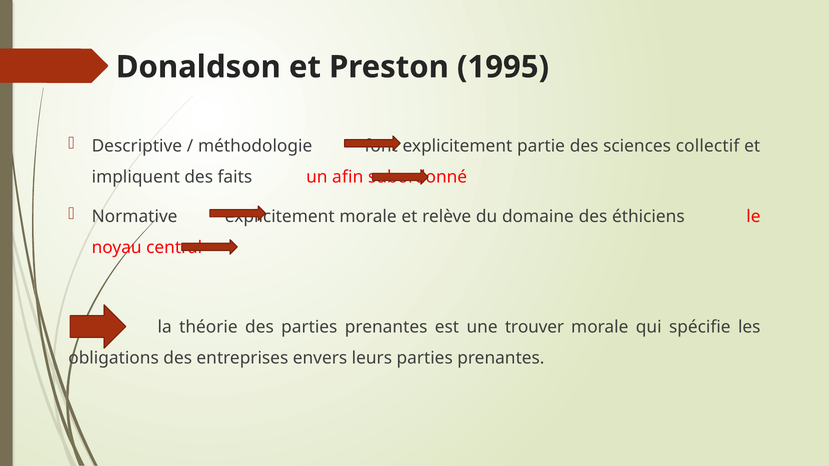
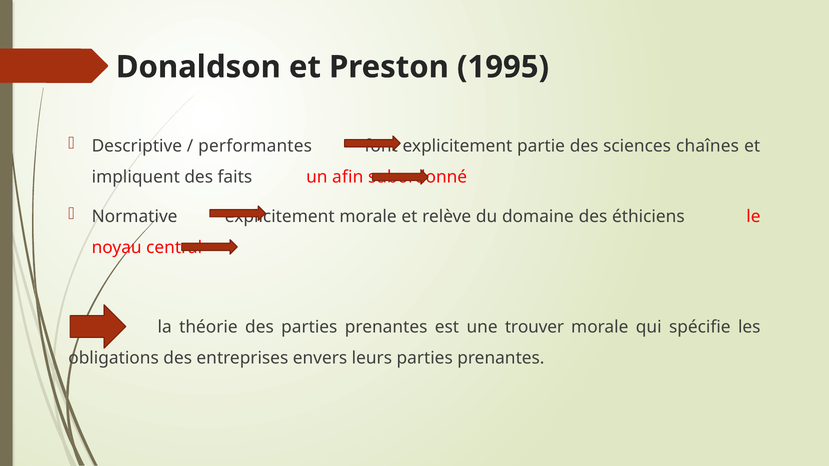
méthodologie: méthodologie -> performantes (255, 146)
collectif: collectif -> chaînes (708, 146)
